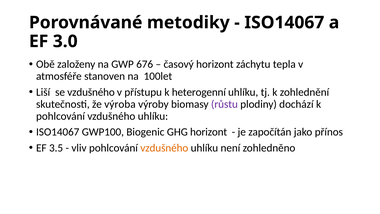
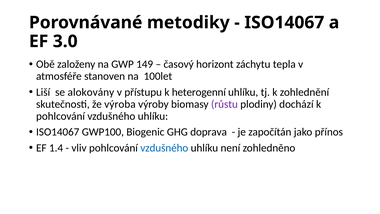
676: 676 -> 149 (145, 64)
se vzdušného: vzdušného -> alokovány (91, 92)
GHG horizont: horizont -> doprava (209, 132)
3.5: 3.5 -> 1.4 (56, 148)
vzdušného colour: orange -> blue (164, 148)
